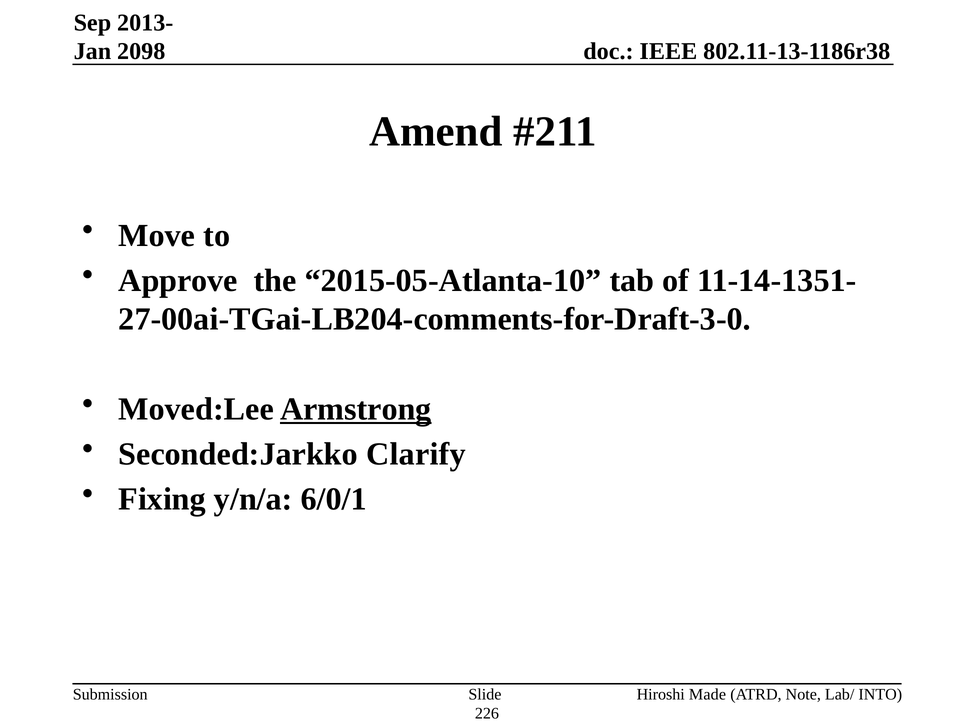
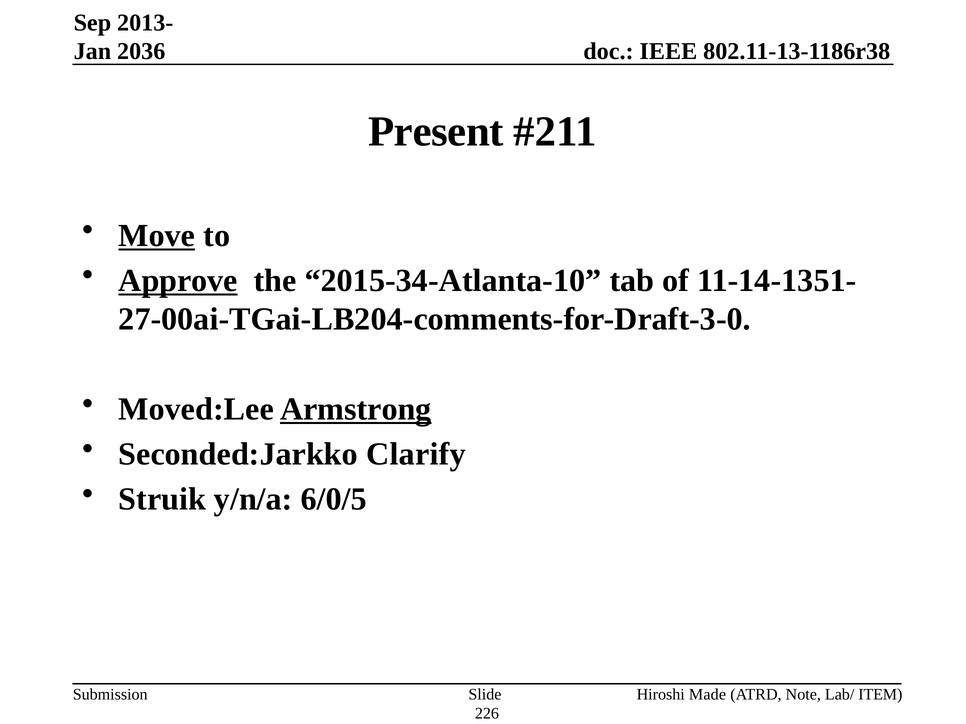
2098: 2098 -> 2036 (141, 52)
Amend: Amend -> Present (436, 132)
Move underline: none -> present (157, 236)
Approve underline: none -> present (178, 281)
2015-05-Atlanta-10: 2015-05-Atlanta-10 -> 2015-34-Atlanta-10 (453, 281)
Fixing: Fixing -> Struik (162, 500)
6/0/1: 6/0/1 -> 6/0/5 (334, 500)
INTO: INTO -> ITEM (880, 695)
